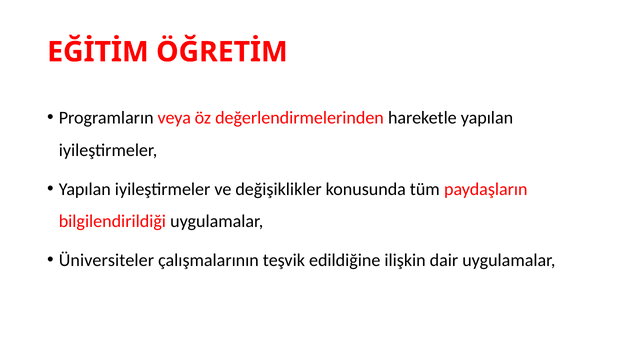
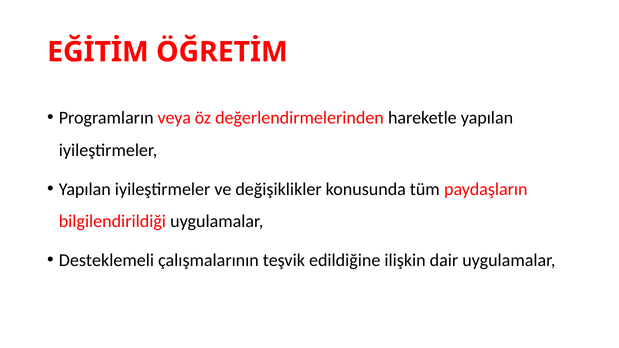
Üniversiteler: Üniversiteler -> Desteklemeli (106, 260)
